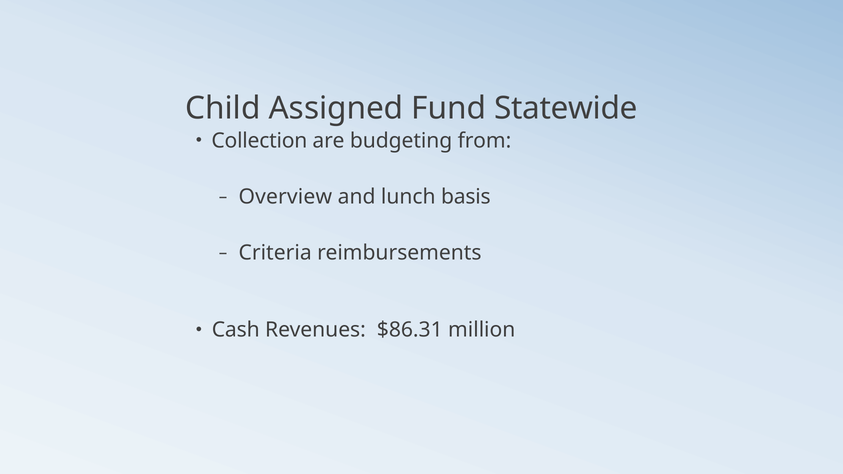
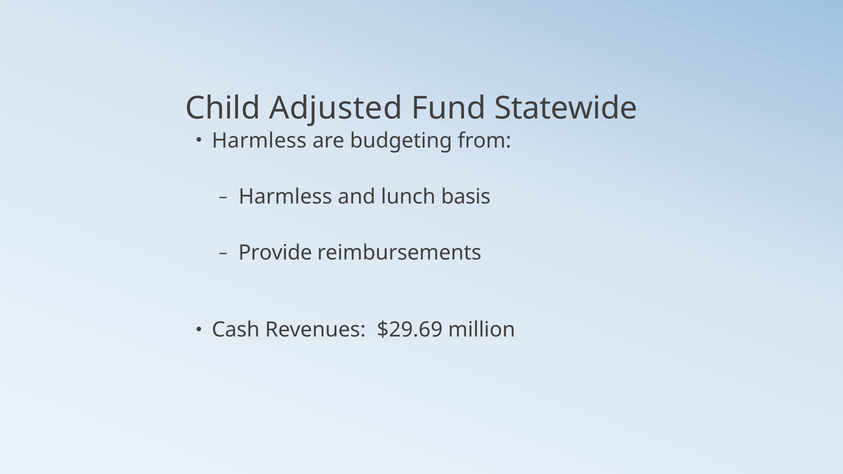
Assigned: Assigned -> Adjusted (336, 108)
Collection: Collection -> Harmless (259, 141)
Overview: Overview -> Harmless (285, 197)
Criteria: Criteria -> Provide (275, 253)
$86.31: $86.31 -> $29.69 (410, 330)
